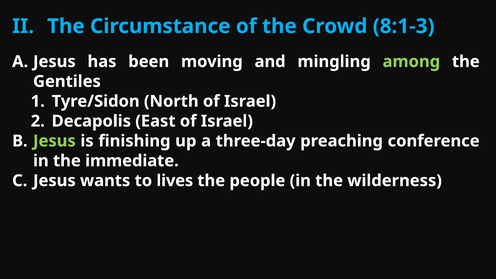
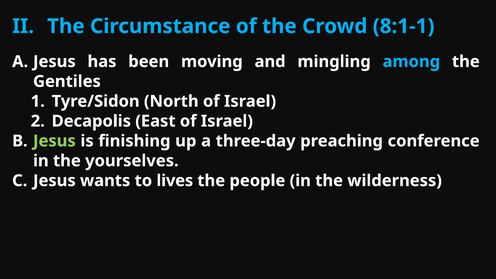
8:1-3: 8:1-3 -> 8:1-1 (404, 26)
among colour: light green -> light blue (411, 62)
immediate: immediate -> yourselves (132, 161)
